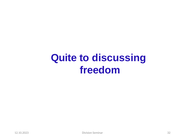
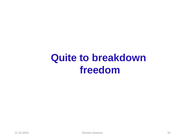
discussing: discussing -> breakdown (119, 58)
